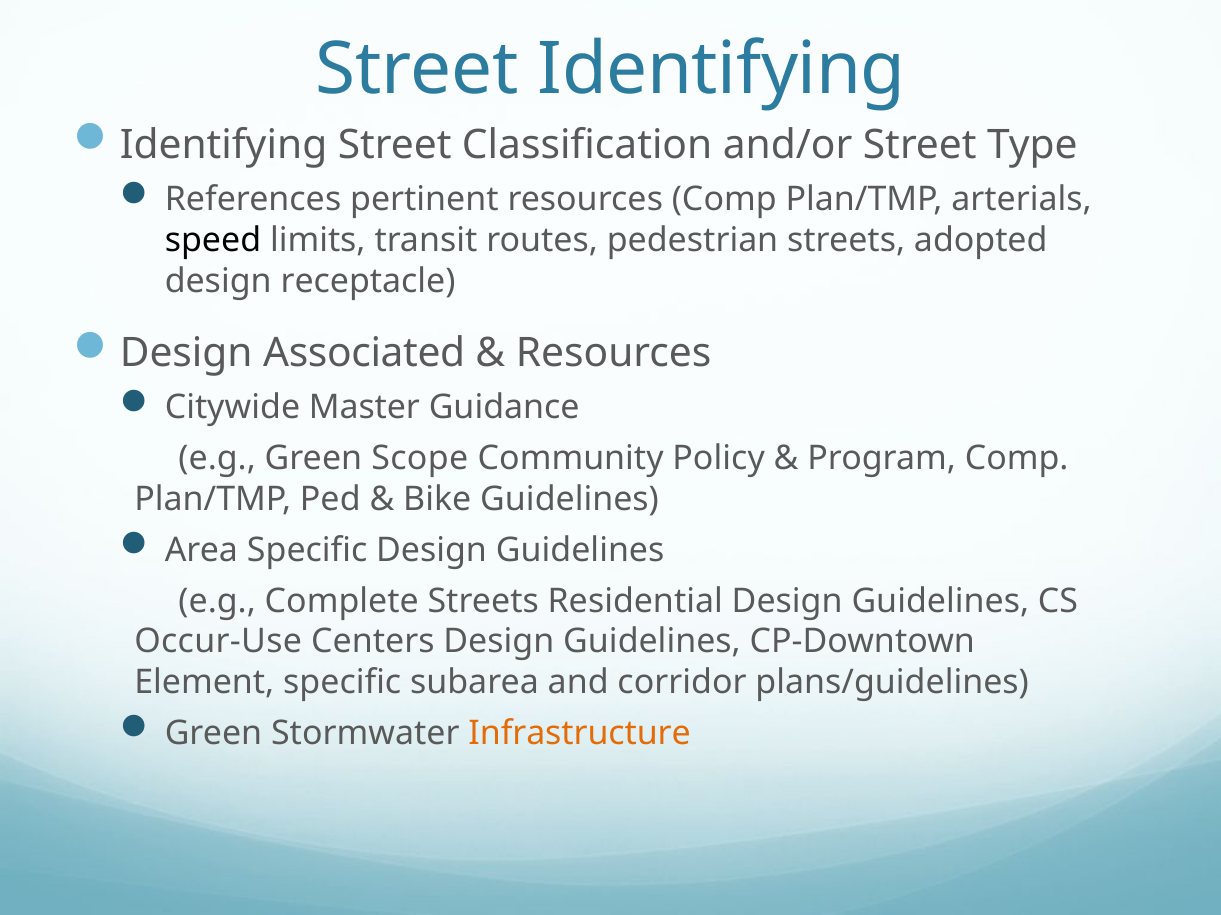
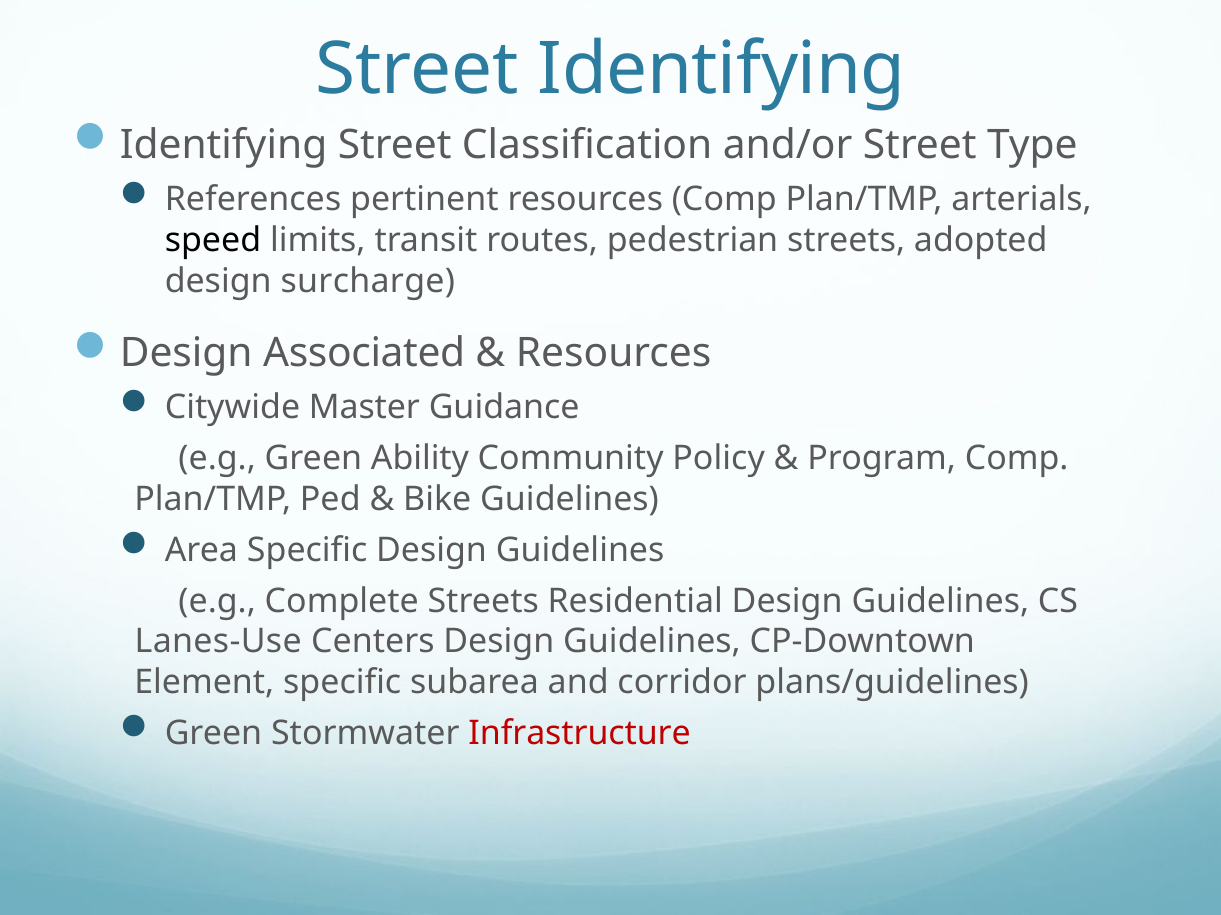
receptacle: receptacle -> surcharge (368, 281)
Scope: Scope -> Ability (420, 459)
Occur-Use: Occur-Use -> Lanes-Use (218, 642)
Infrastructure colour: orange -> red (580, 734)
